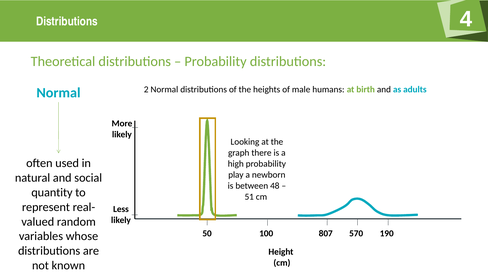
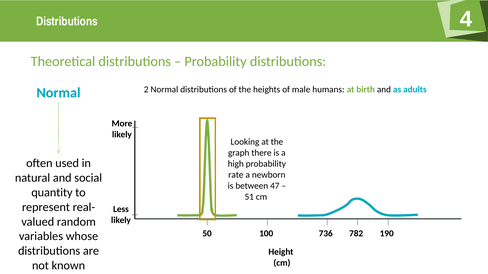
play: play -> rate (236, 175)
48: 48 -> 47 (275, 186)
807: 807 -> 736 (326, 234)
570: 570 -> 782 (356, 234)
